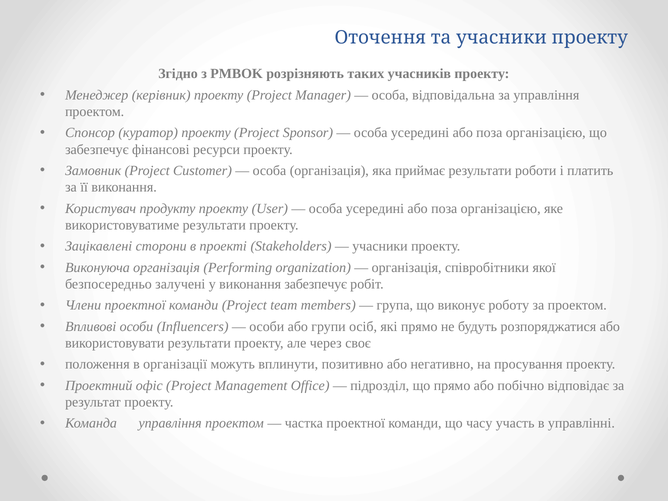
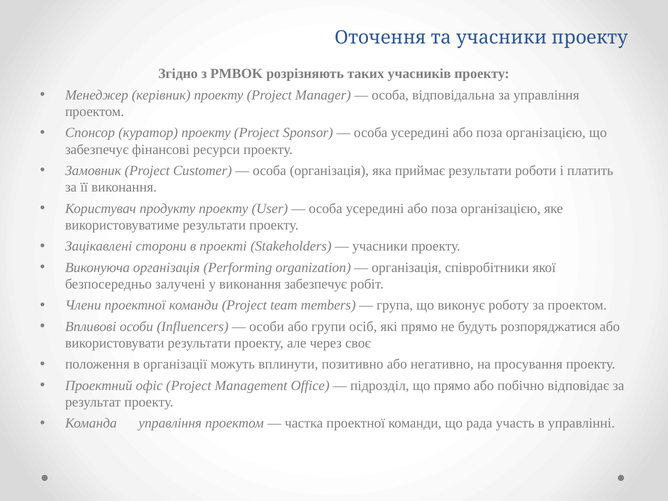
часу: часу -> рада (479, 423)
